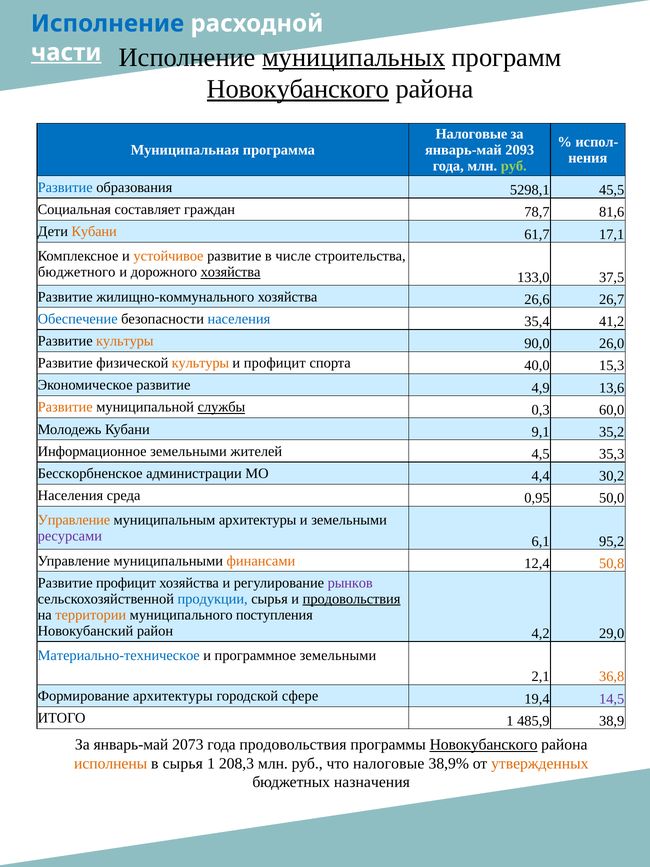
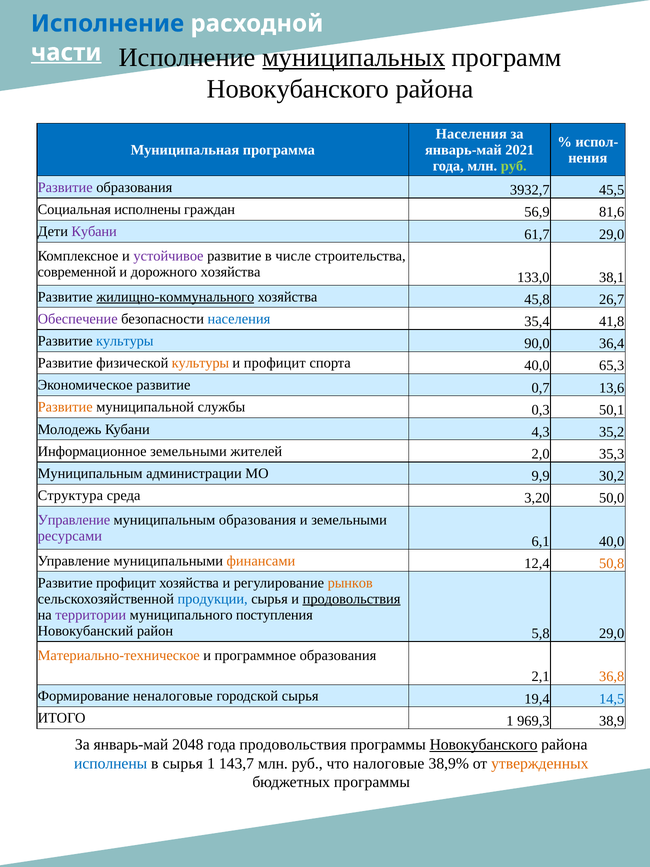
Новокубанского underline: present -> none (298, 89)
Налоговые: Налоговые -> Населения (471, 134)
2093: 2093 -> 2021 (520, 150)
Развитие colour: blue -> purple (65, 187)
5298,1: 5298,1 -> 3932,7 (530, 190)
Социальная составляет: составляет -> исполнены (148, 209)
78,7: 78,7 -> 56,9 (537, 212)
Кубани colour: orange -> purple (94, 231)
61,7 17,1: 17,1 -> 29,0 (612, 234)
устойчивое colour: orange -> purple (168, 256)
бюджетного: бюджетного -> современной (77, 272)
хозяйства underline: present -> none (231, 272)
37,5: 37,5 -> 38,1 (612, 277)
жилищно-коммунального underline: none -> present (175, 297)
26,6: 26,6 -> 45,8 (537, 299)
Обеспечение colour: blue -> purple (78, 319)
41,2: 41,2 -> 41,8 (612, 321)
культуры colour: orange -> blue (125, 341)
26,0: 26,0 -> 36,4 (612, 344)
15,3: 15,3 -> 65,3 (612, 366)
4,9: 4,9 -> 0,7 (541, 388)
службы underline: present -> none (222, 407)
60,0: 60,0 -> 50,1 (612, 410)
9,1: 9,1 -> 4,3 (541, 432)
4,5: 4,5 -> 2,0 (541, 454)
Бесскорбненское: Бесскорбненское -> Муниципальным (90, 473)
4,4: 4,4 -> 9,9 (541, 476)
Населения: Населения -> Структура (70, 495)
0,95: 0,95 -> 3,20 (537, 498)
Управление colour: orange -> purple (74, 520)
муниципальным архитектуры: архитектуры -> образования (258, 520)
6,1 95,2: 95,2 -> 40,0 (612, 541)
рынков colour: purple -> orange (350, 583)
территории colour: orange -> purple (91, 615)
4,2: 4,2 -> 5,8 (541, 633)
Материально-техническое colour: blue -> orange (119, 655)
программное земельными: земельными -> образования (338, 655)
Формирование архитектуры: архитектуры -> неналоговые (173, 696)
городской сфере: сфере -> сырья (300, 696)
14,5 colour: purple -> blue (612, 699)
485,9: 485,9 -> 969,3 (533, 721)
2073: 2073 -> 2048 (188, 744)
исполнены colour: orange -> blue (111, 763)
208,3: 208,3 -> 143,7 (236, 763)
бюджетных назначения: назначения -> программы (372, 782)
